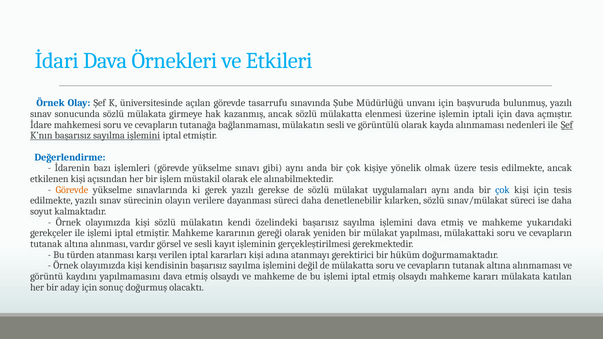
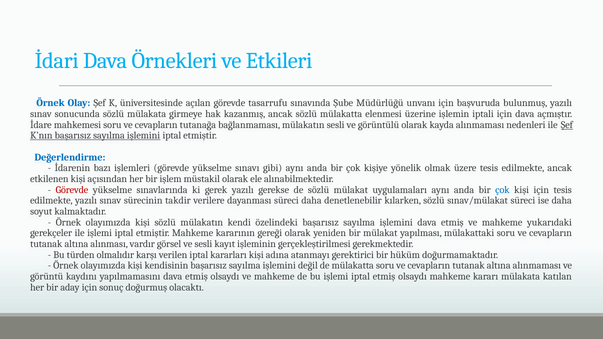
Görevde colour: orange -> red (72, 190)
olayın: olayın -> takdir (178, 201)
atanması: atanması -> olmalıdır (115, 255)
